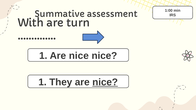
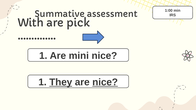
turn: turn -> pick (78, 23)
1 Are nice: nice -> mini (79, 56)
They underline: none -> present (61, 82)
